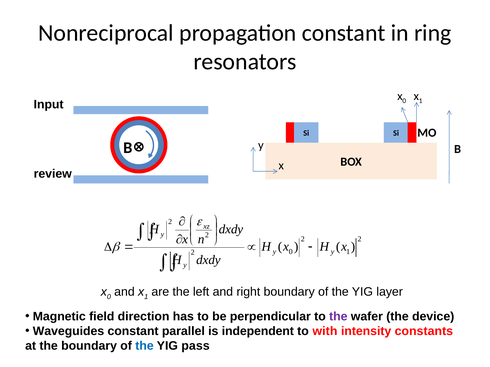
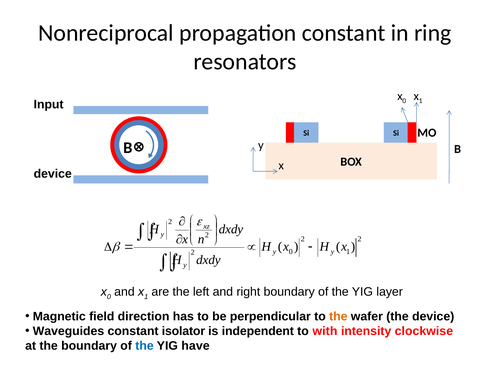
review: review -> device (53, 174)
the colour: purple -> orange (338, 317)
parallel: parallel -> isolator (183, 332)
constants: constants -> clockwise (424, 332)
pass: pass -> have (196, 346)
